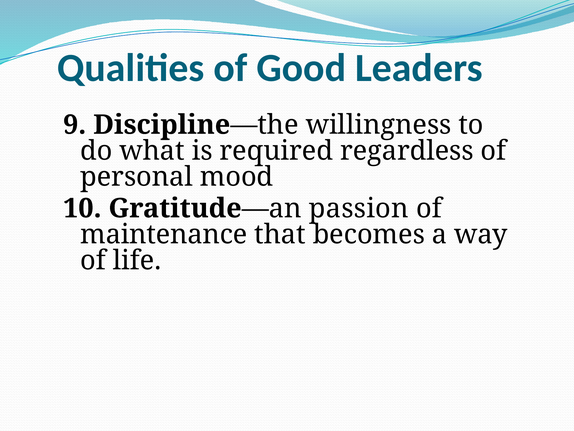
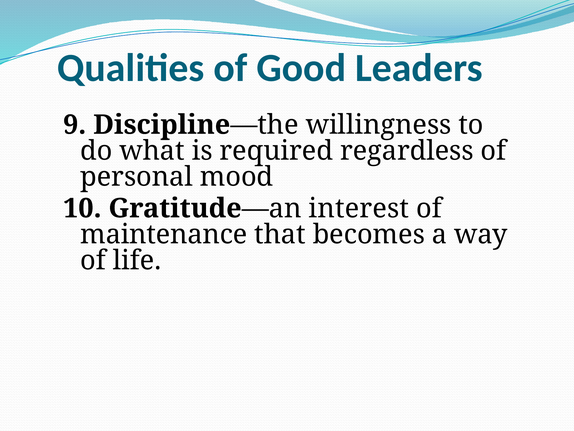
passion: passion -> interest (359, 208)
